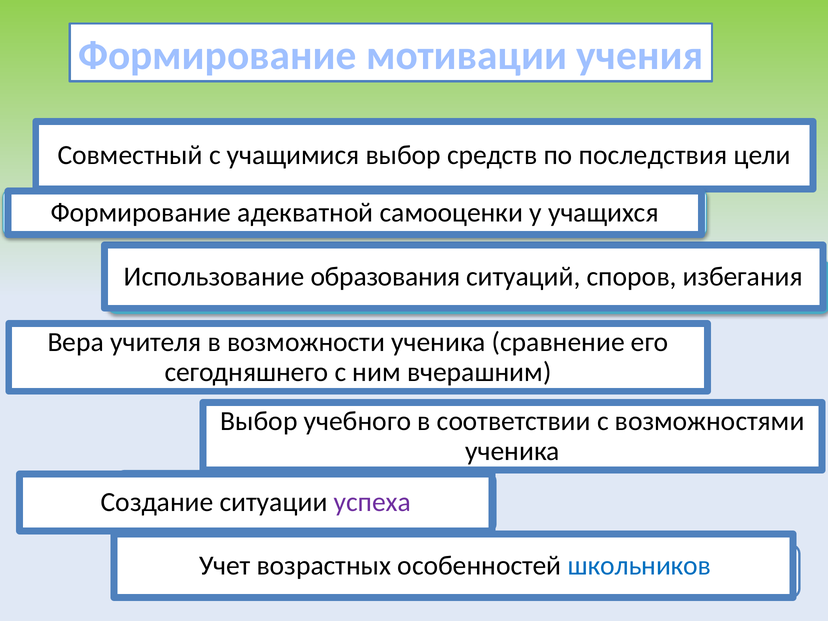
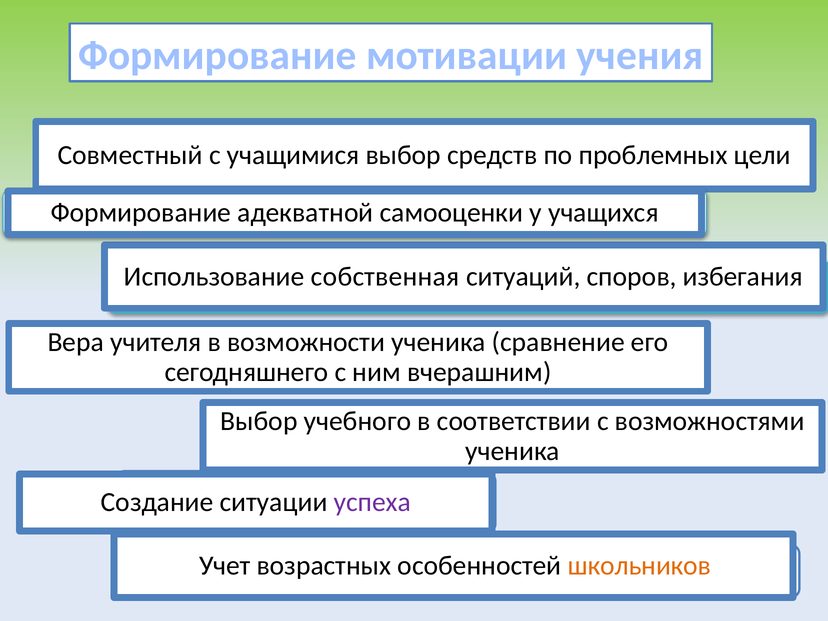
последствия: последствия -> проблемных (653, 155)
образования: образования -> собственная (385, 277)
школьников colour: blue -> orange (639, 566)
